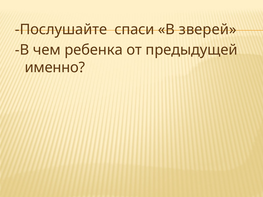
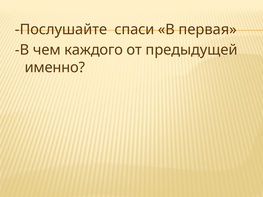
зверей: зверей -> первая (208, 30)
ребенка: ребенка -> каждого (94, 50)
